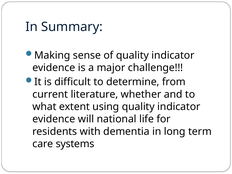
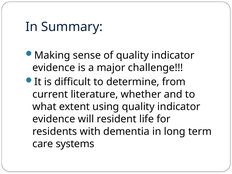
national: national -> resident (117, 119)
